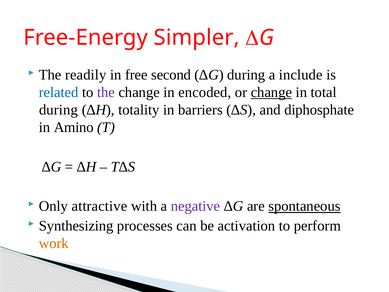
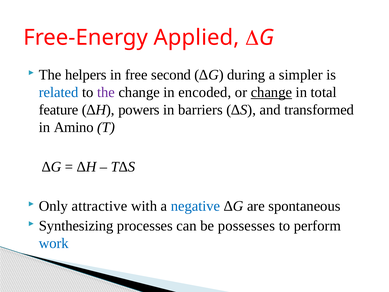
Simpler: Simpler -> Applied (197, 38)
readily: readily -> helpers (86, 75)
include: include -> simpler (301, 75)
during: during -> feature (59, 110)
totality: totality -> powers (139, 110)
diphosphate: diphosphate -> transformed (319, 110)
negative colour: purple -> blue (196, 206)
spontaneous underline: present -> none (304, 206)
activation: activation -> possesses (246, 226)
work colour: orange -> blue (54, 243)
